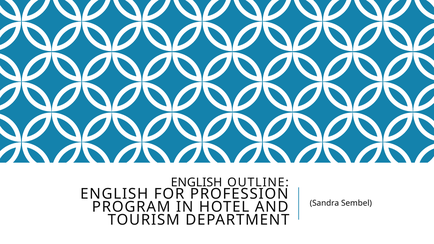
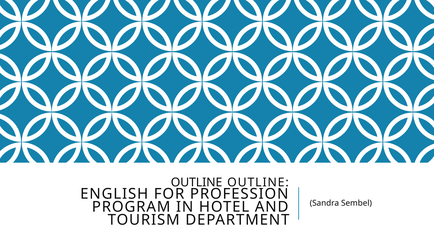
ENGLISH: ENGLISH -> OUTLINE (197, 183)
